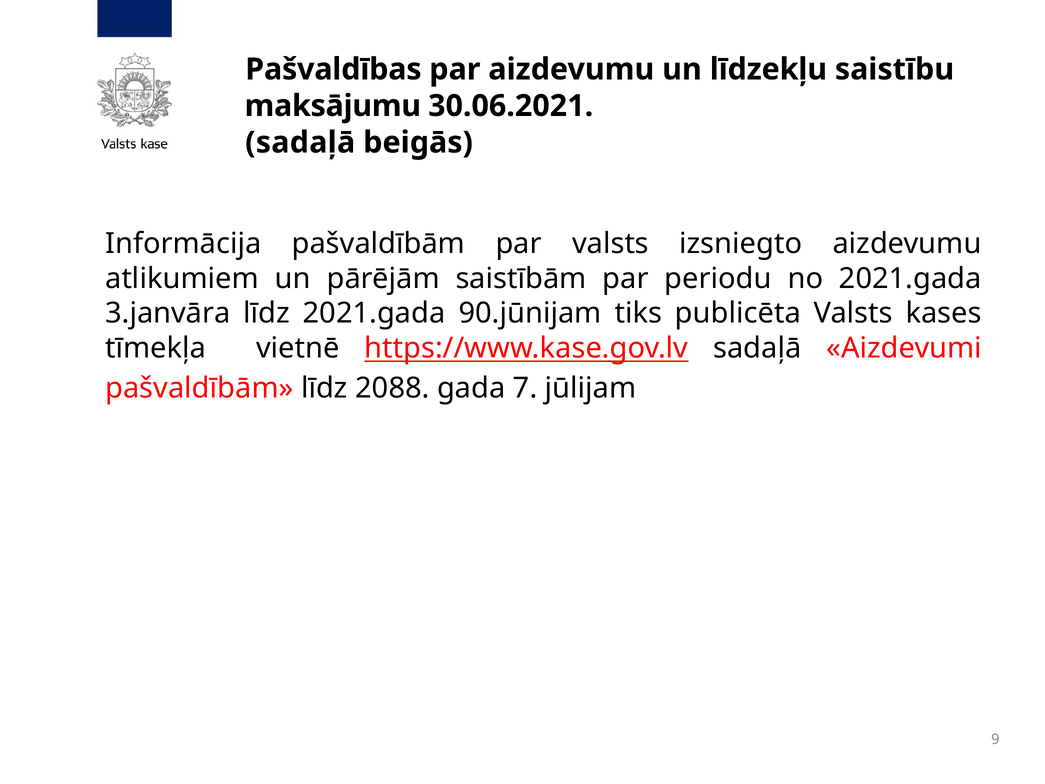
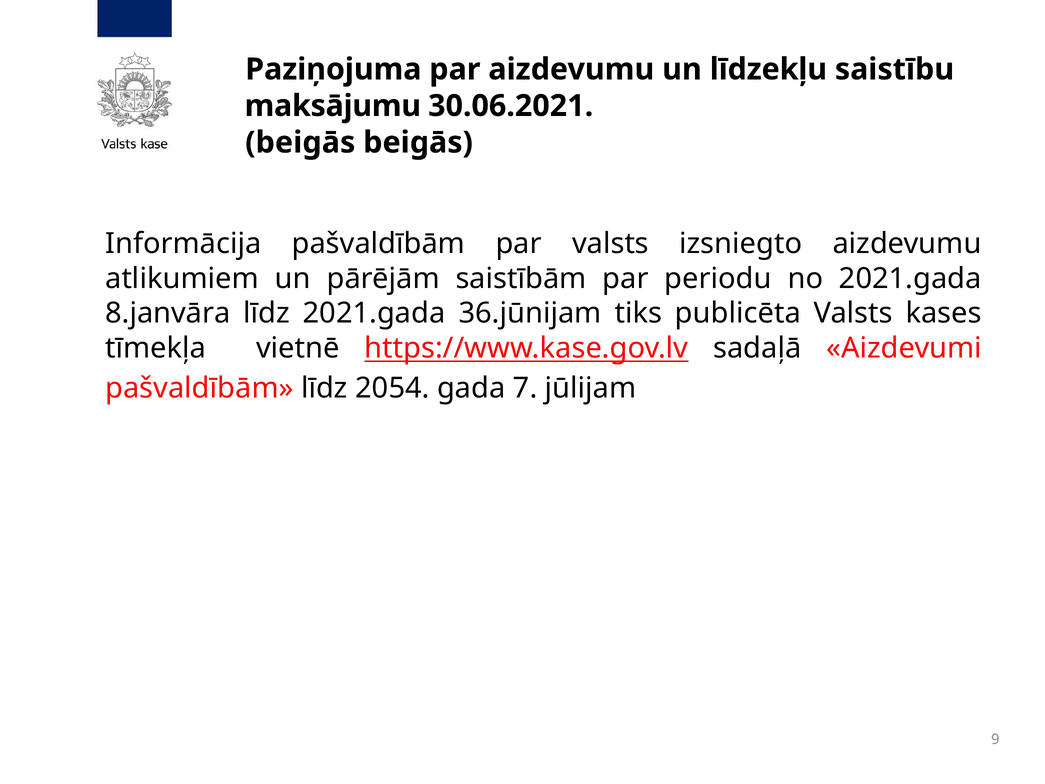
Pašvaldības: Pašvaldības -> Paziņojuma (333, 69)
sadaļā: sadaļā -> beigās (300, 142)
3.janvāra: 3.janvāra -> 8.janvāra (168, 313)
90.jūnijam: 90.jūnijam -> 36.jūnijam (530, 313)
2088: 2088 -> 2054 (392, 388)
